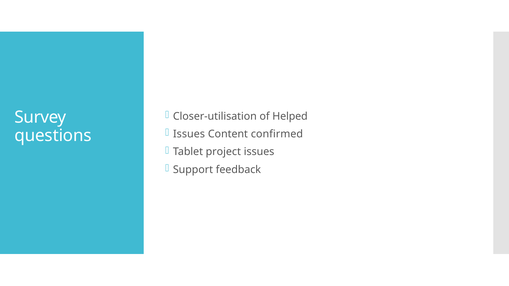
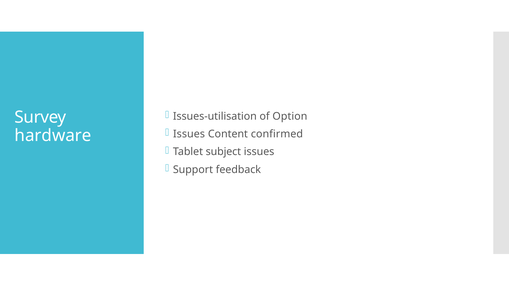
Closer-utilisation: Closer-utilisation -> Issues-utilisation (215, 116)
Helped: Helped -> Option (290, 116)
questions: questions -> hardware (53, 136)
project: project -> subject (223, 152)
